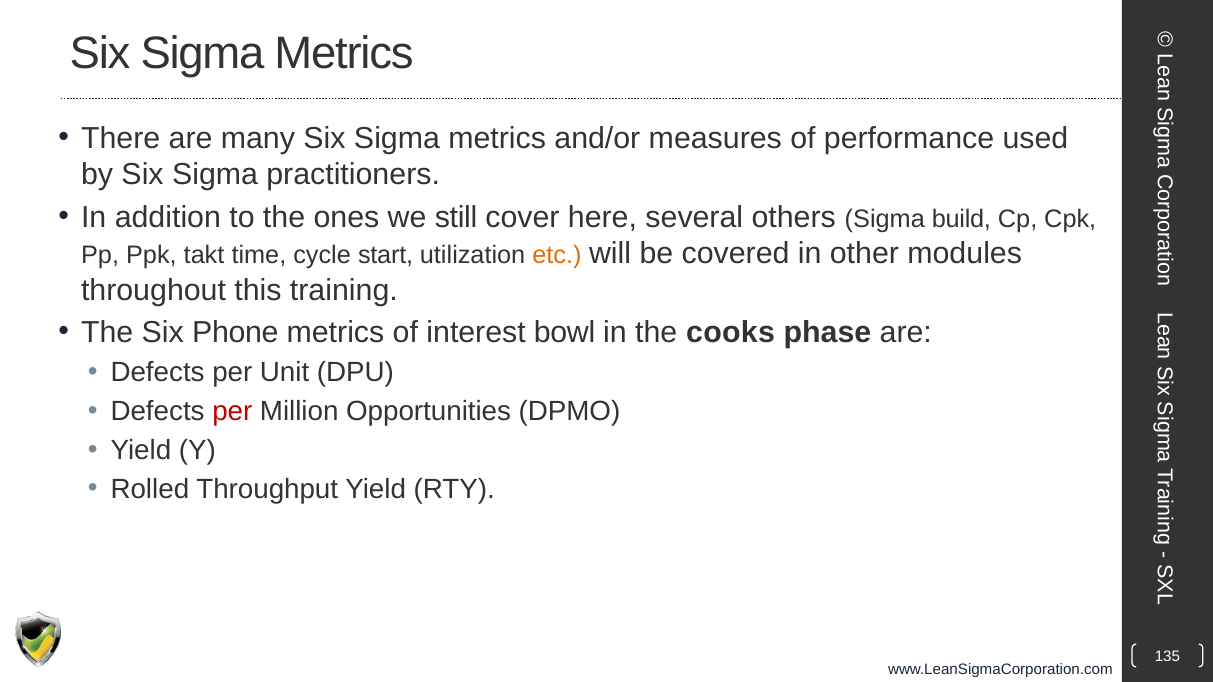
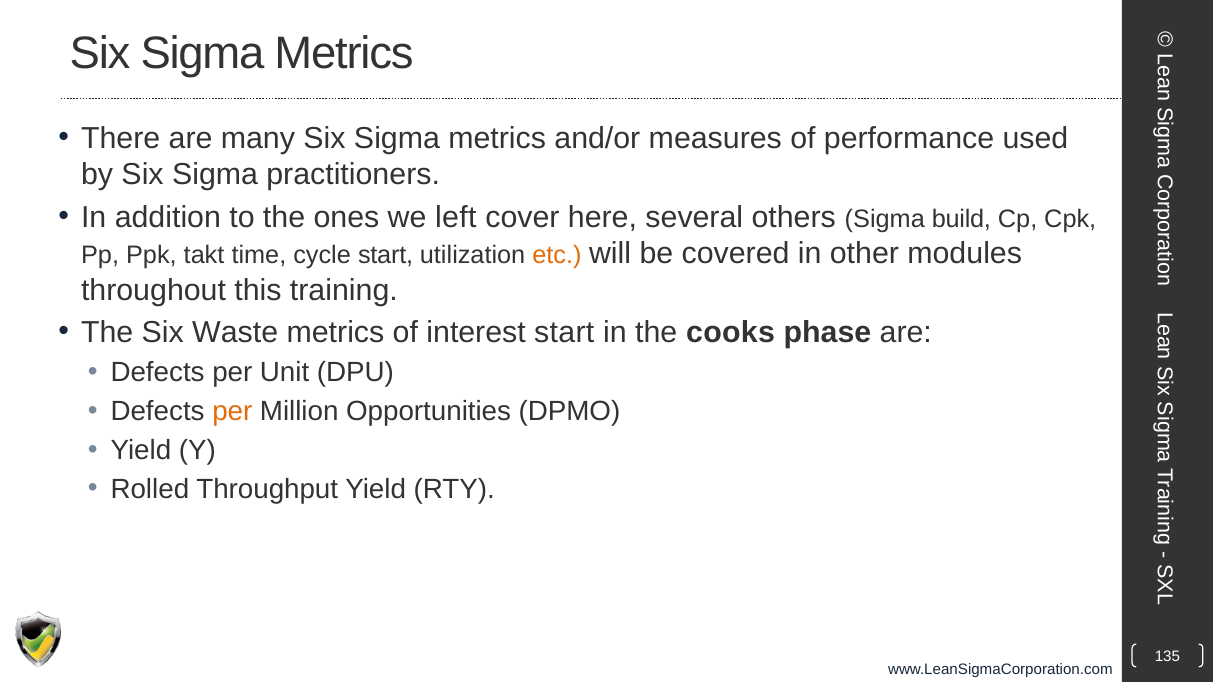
still: still -> left (456, 217)
Phone: Phone -> Waste (235, 333)
interest bowl: bowl -> start (564, 333)
per colour: red -> orange (232, 412)
